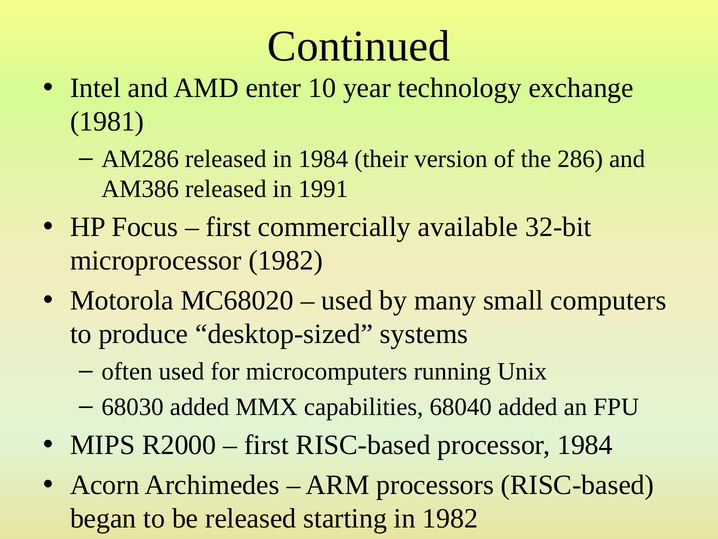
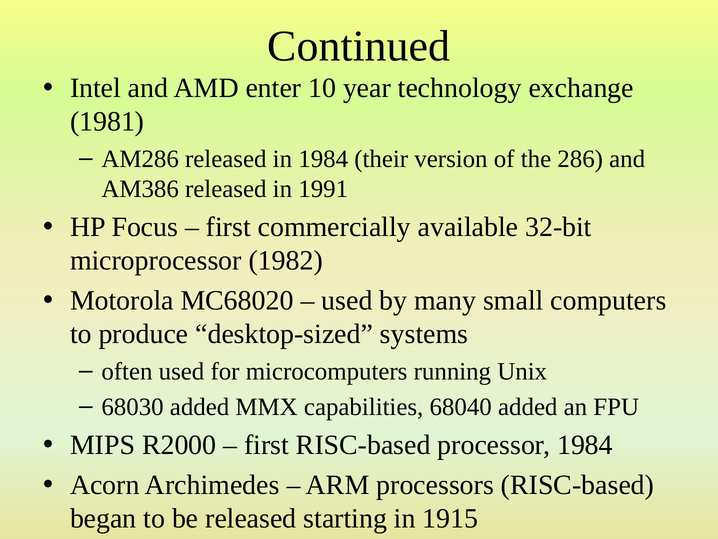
in 1982: 1982 -> 1915 (450, 518)
